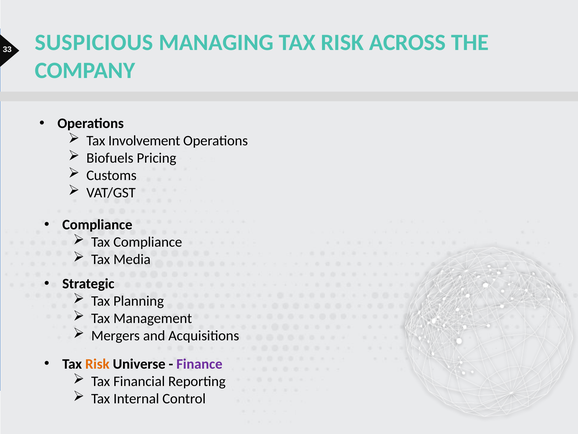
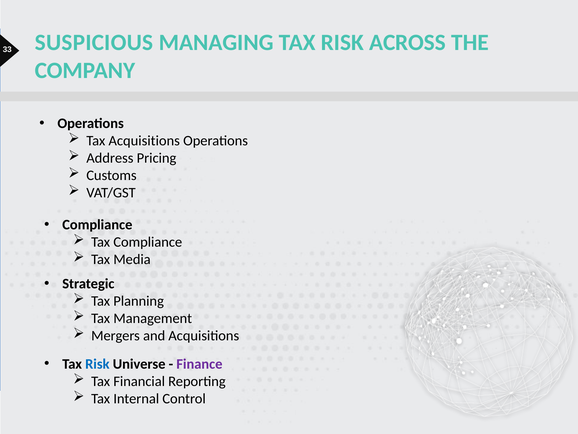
Tax Involvement: Involvement -> Acquisitions (144, 141)
Biofuels: Biofuels -> Address (110, 158)
Risk colour: orange -> blue (97, 364)
